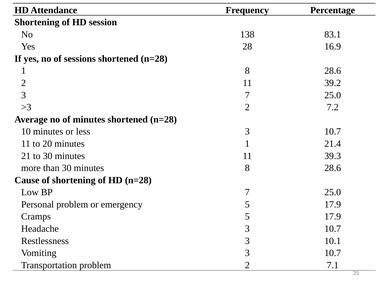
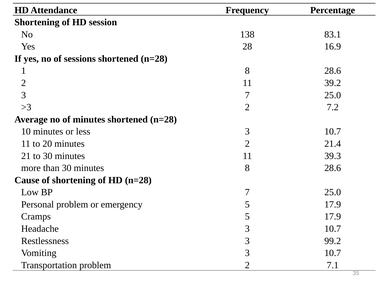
minutes 1: 1 -> 2 (247, 144)
10.1: 10.1 -> 99.2 (333, 241)
